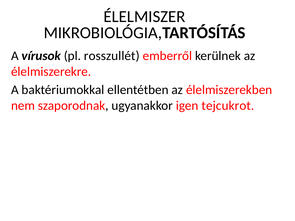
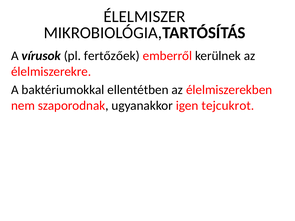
rosszullét: rosszullét -> fertőzőek (112, 56)
